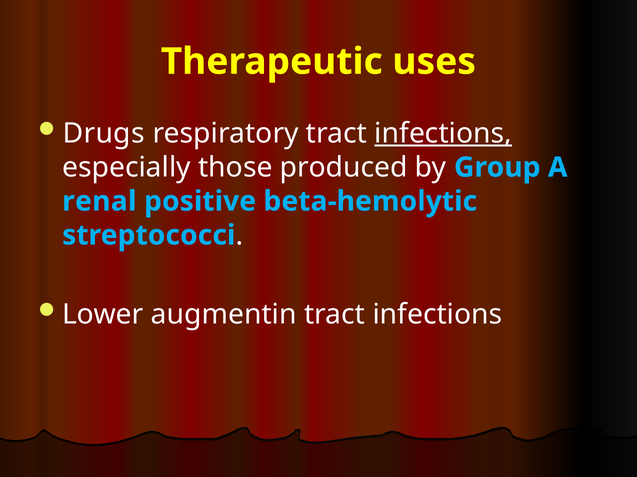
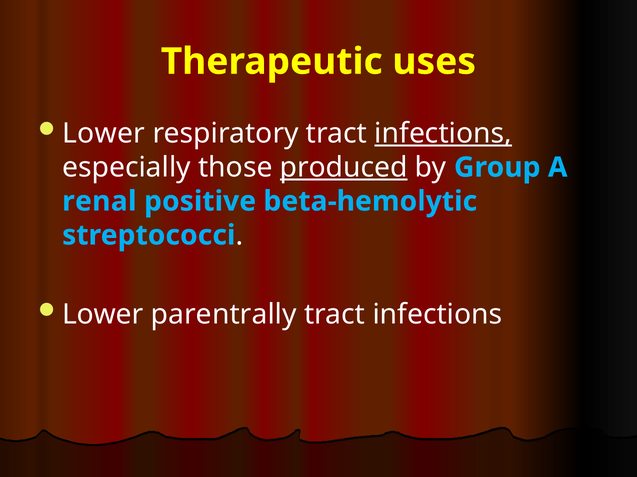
Drugs: Drugs -> Lower (104, 134)
produced underline: none -> present (344, 168)
augmentin: augmentin -> parentrally (224, 315)
